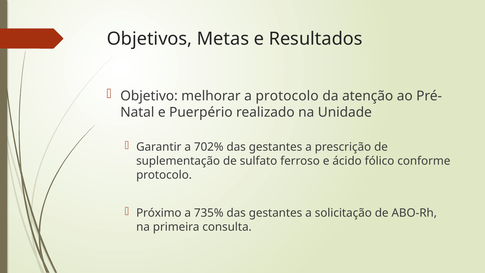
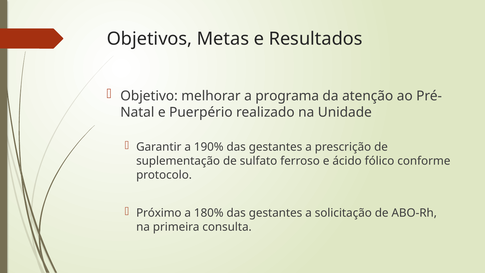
a protocolo: protocolo -> programa (287, 96)
702%: 702% -> 190% (209, 147)
735%: 735% -> 180% (209, 213)
